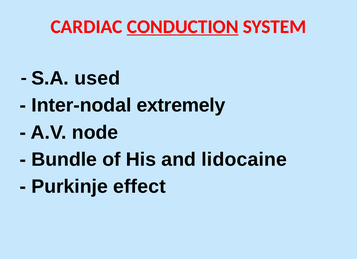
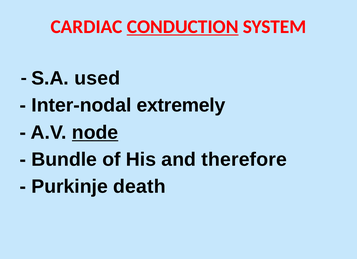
node underline: none -> present (95, 133)
lidocaine: lidocaine -> therefore (244, 160)
effect: effect -> death (139, 187)
